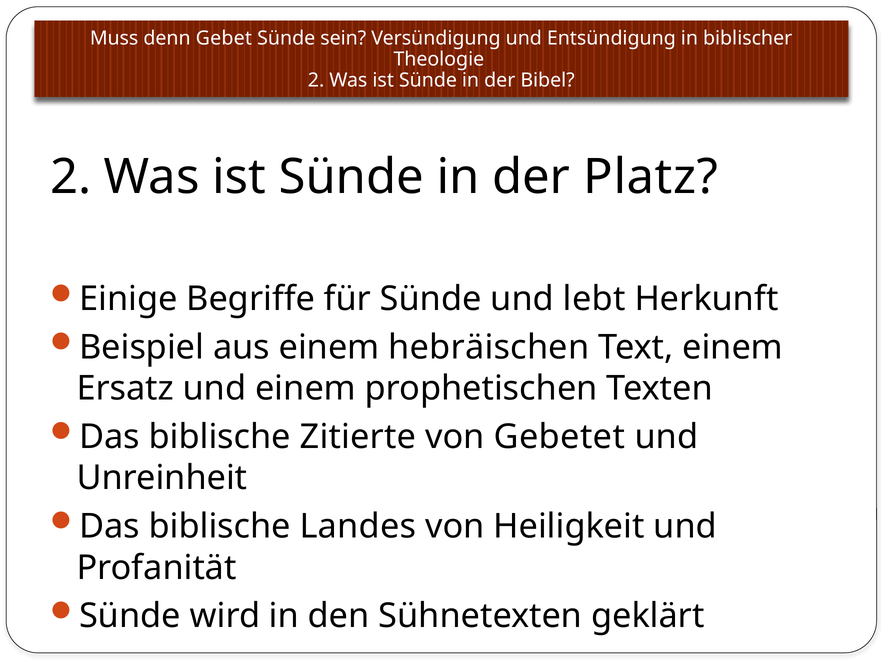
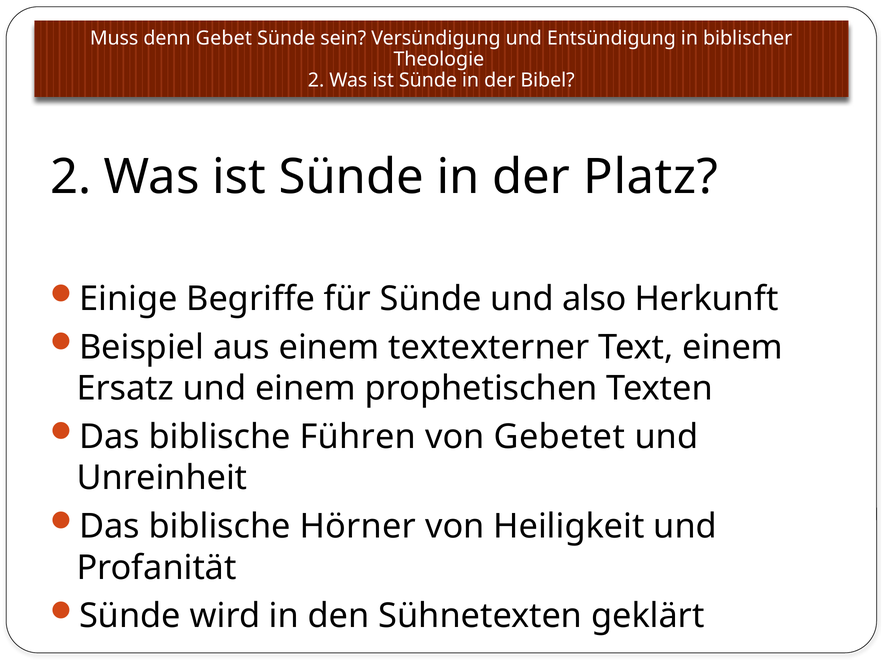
lebt: lebt -> also (595, 299)
hebräischen: hebräischen -> textexterner (489, 347)
Zitierte: Zitierte -> Führen (358, 437)
Landes: Landes -> Hörner (358, 527)
